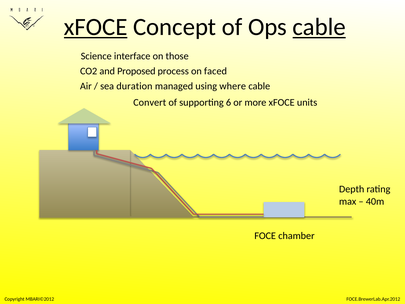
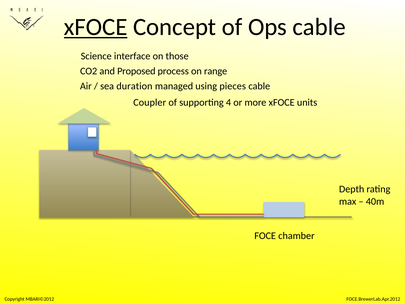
cable underline: present -> none (319, 27)
faced: faced -> range (216, 71)
where: where -> pieces (233, 86)
Convert: Convert -> Coupler (150, 102)
6: 6 -> 4 (229, 102)
